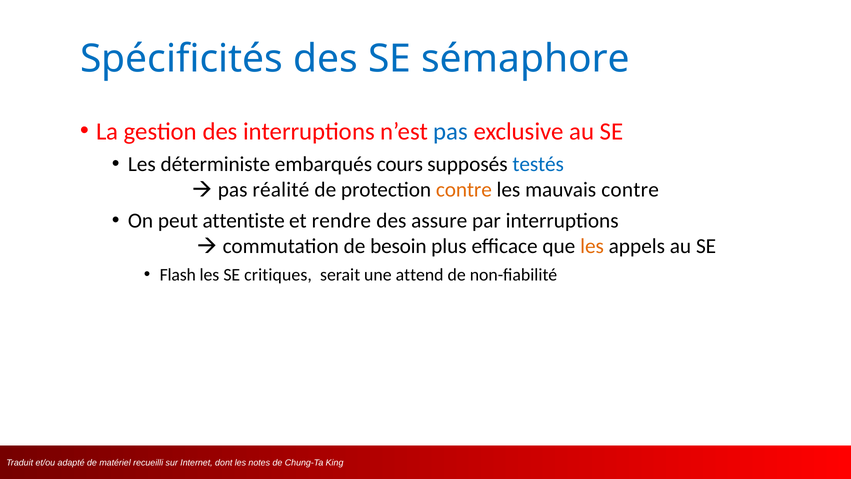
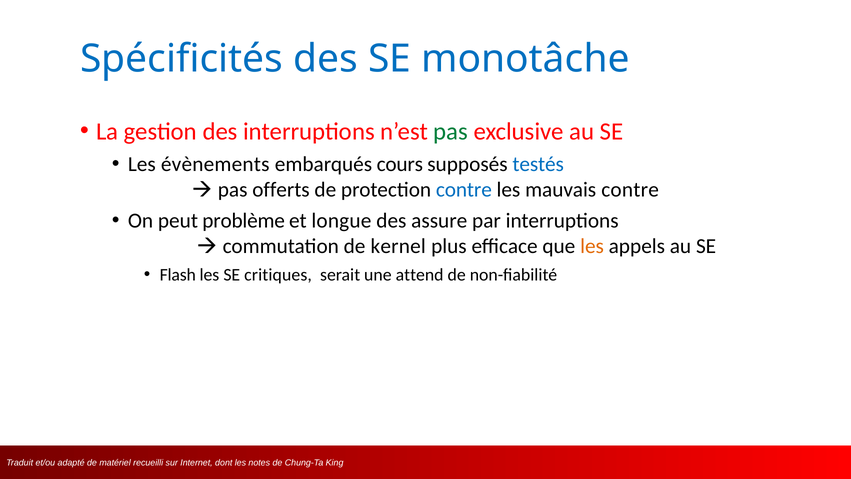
sémaphore: sémaphore -> monotâche (525, 59)
pas colour: blue -> green (451, 132)
déterministe: déterministe -> évènements (215, 164)
réalité: réalité -> offerts (281, 190)
contre colour: orange -> blue (464, 190)
attentiste: attentiste -> problème (244, 221)
rendre: rendre -> longue (341, 221)
besoin: besoin -> kernel (398, 246)
